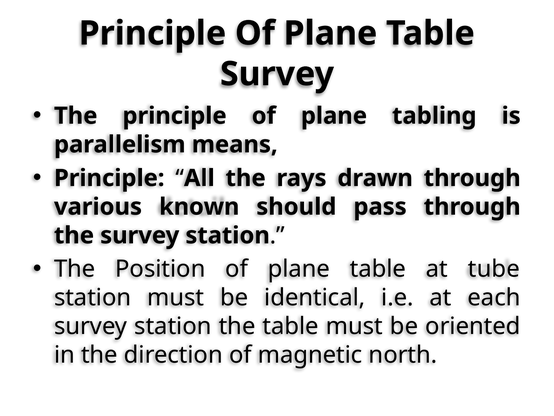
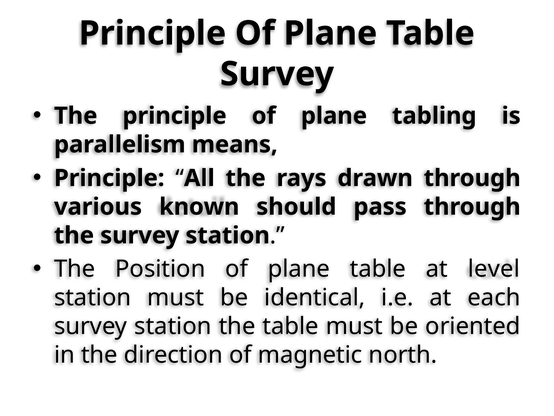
tube: tube -> level (494, 269)
